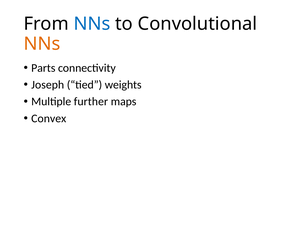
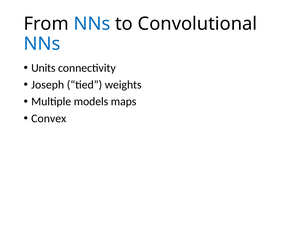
NNs colour: orange -> blue (42, 44)
Parts: Parts -> Units (43, 68)
further: further -> models (91, 102)
